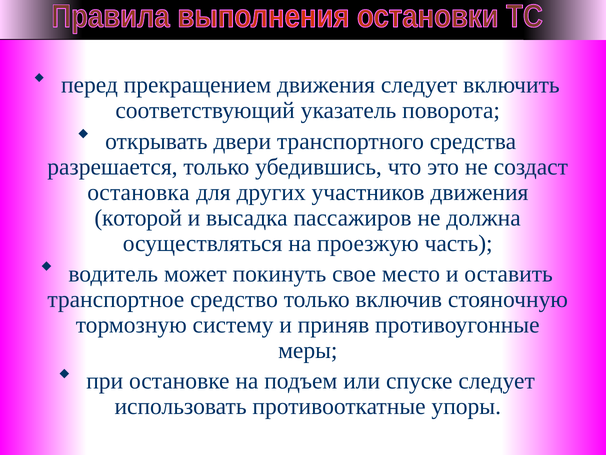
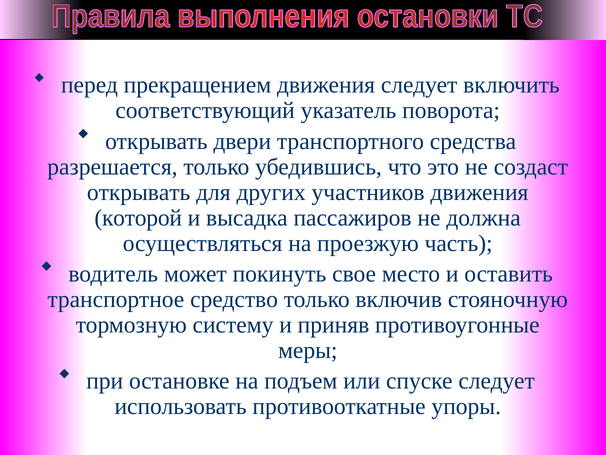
остановка: остановка -> открывать (139, 192)
